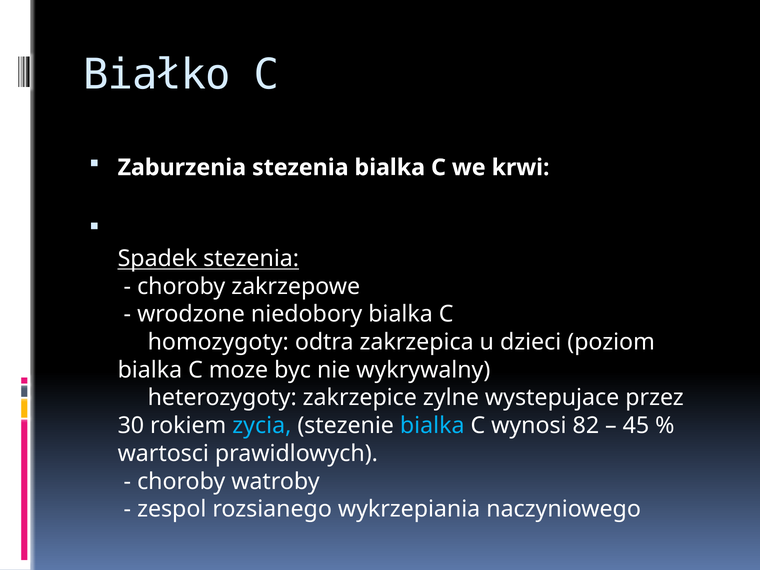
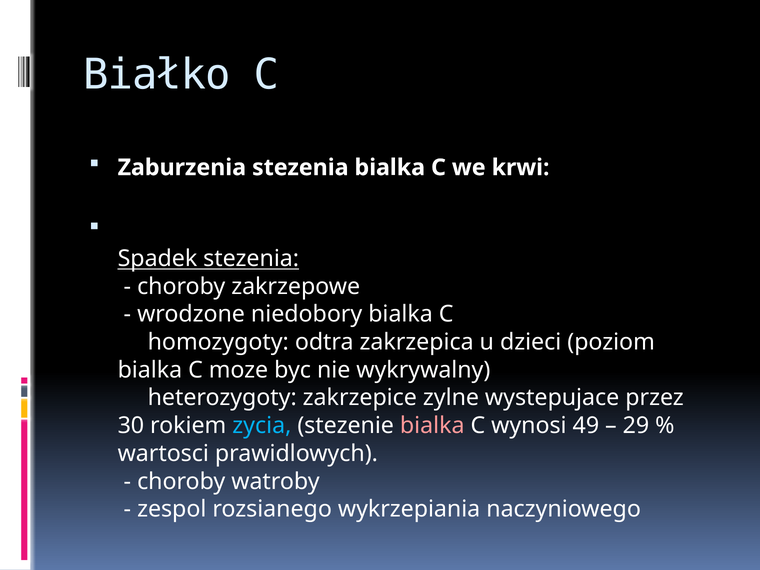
bialka colour: light blue -> pink (432, 426)
82: 82 -> 49 (586, 426)
45: 45 -> 29 (636, 426)
